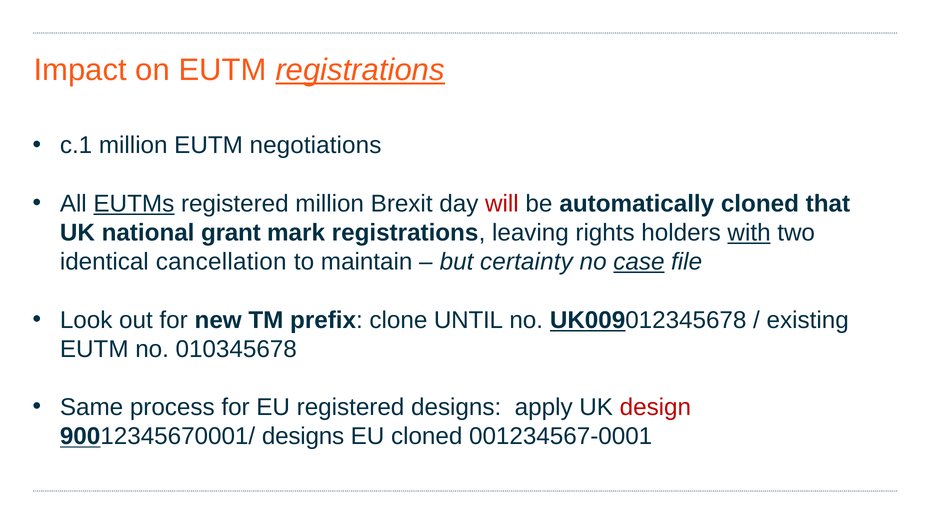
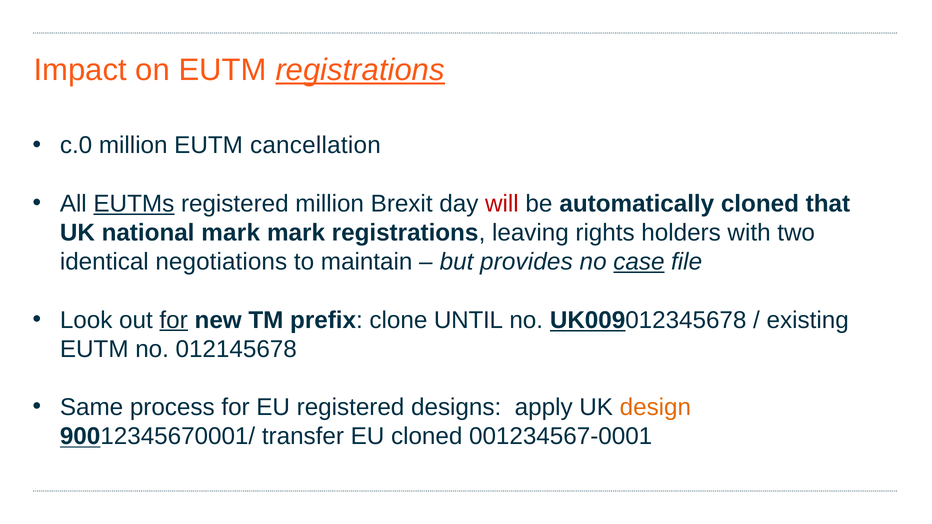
c.1: c.1 -> c.0 (76, 145)
negotiations: negotiations -> cancellation (315, 145)
national grant: grant -> mark (231, 233)
with underline: present -> none (749, 233)
cancellation: cancellation -> negotiations (221, 262)
certainty: certainty -> provides (526, 262)
for underline: none -> present (174, 320)
010345678: 010345678 -> 012145678 (236, 349)
design colour: red -> orange (655, 408)
90012345670001/ designs: designs -> transfer (303, 437)
